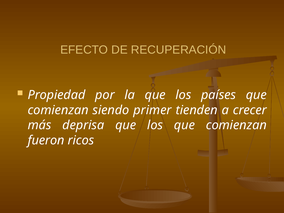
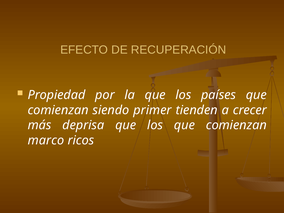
fueron: fueron -> marco (46, 140)
